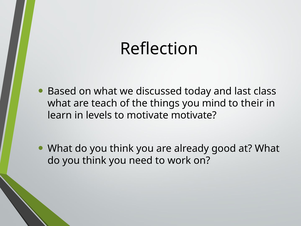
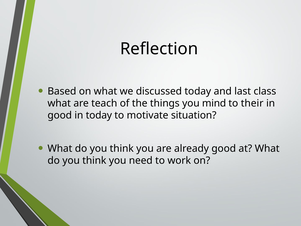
learn: learn -> good (60, 115)
in levels: levels -> today (99, 115)
motivate motivate: motivate -> situation (194, 115)
